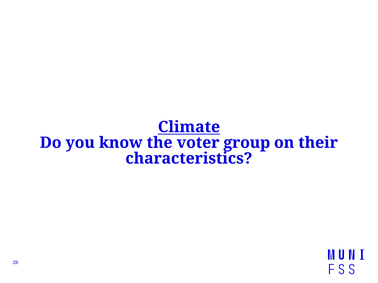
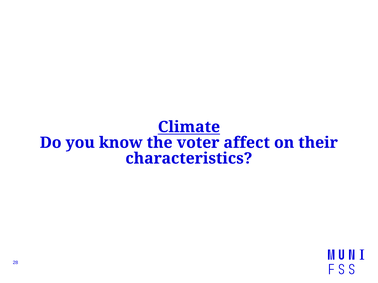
group: group -> affect (247, 143)
